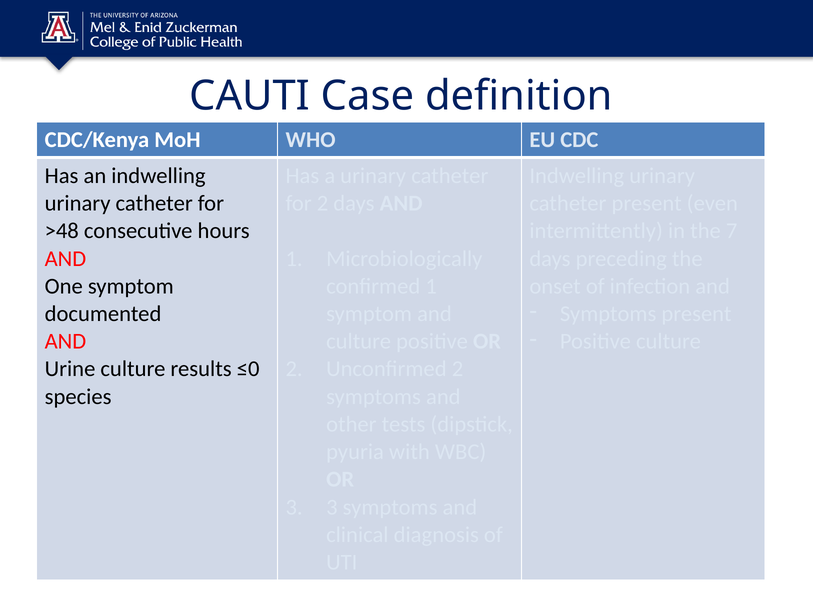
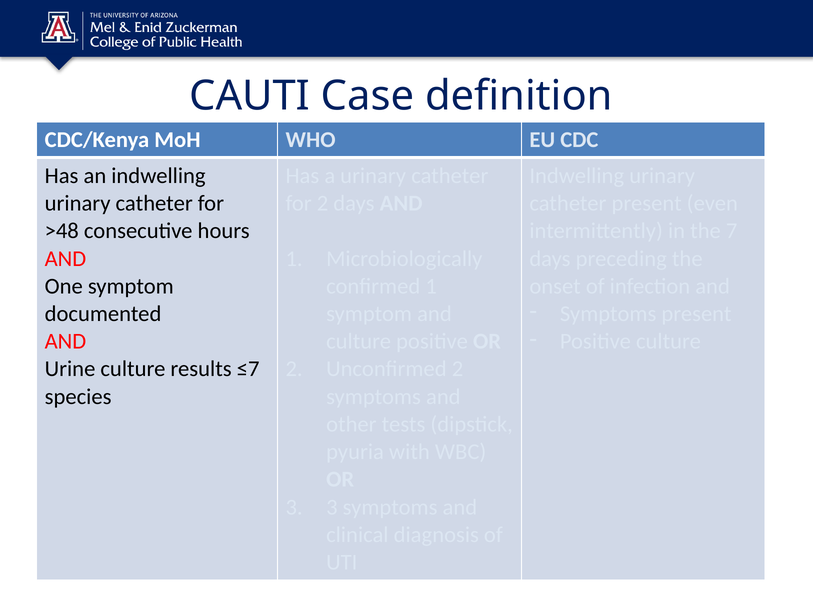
≤0: ≤0 -> ≤7 (248, 369)
